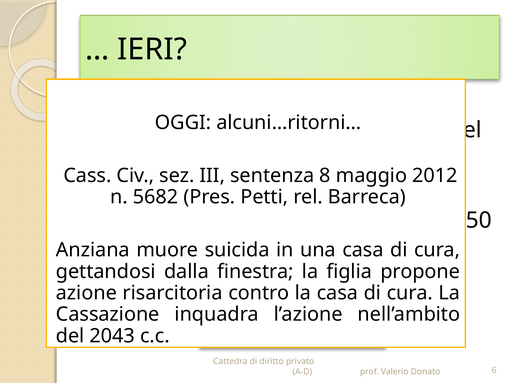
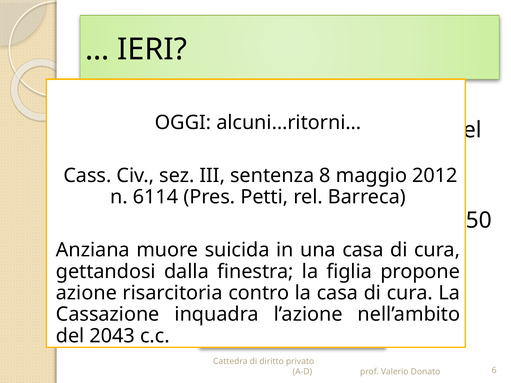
5682: 5682 -> 6114 (156, 197)
